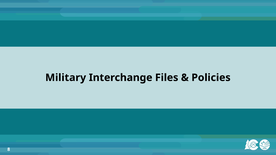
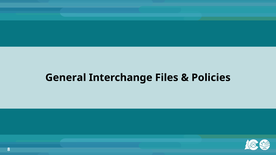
Military: Military -> General (66, 78)
